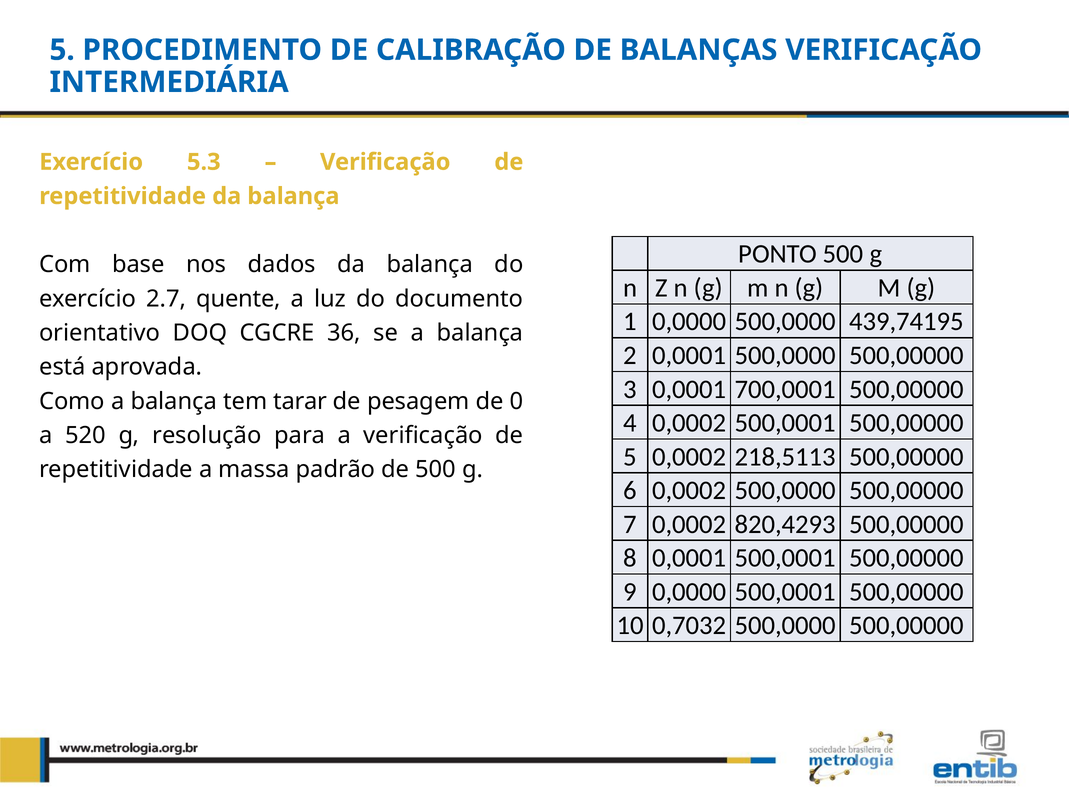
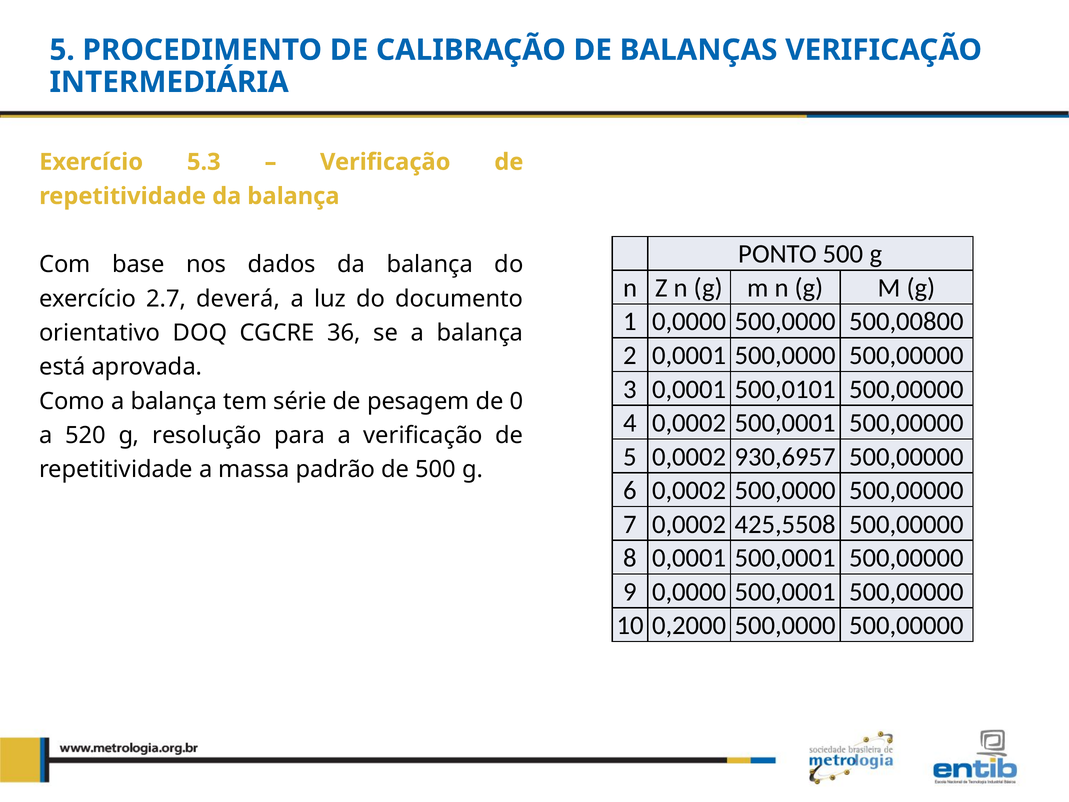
quente: quente -> deverá (238, 299)
439,74195: 439,74195 -> 500,00800 (907, 322)
700,0001: 700,0001 -> 500,0101 (785, 389)
tarar: tarar -> série (300, 401)
218,5113: 218,5113 -> 930,6957 (785, 457)
820,4293: 820,4293 -> 425,5508 (785, 524)
0,7032: 0,7032 -> 0,2000 (689, 625)
